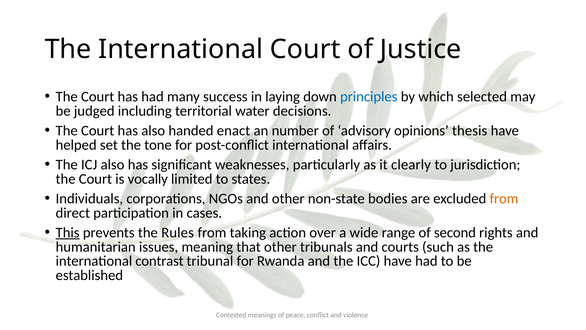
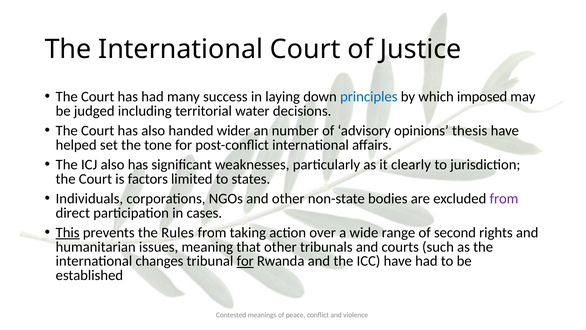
selected: selected -> imposed (482, 96)
enact: enact -> wider (234, 130)
vocally: vocally -> factors (148, 179)
from colour: orange -> purple (504, 198)
contrast: contrast -> changes (159, 261)
for underline: none -> present (245, 261)
